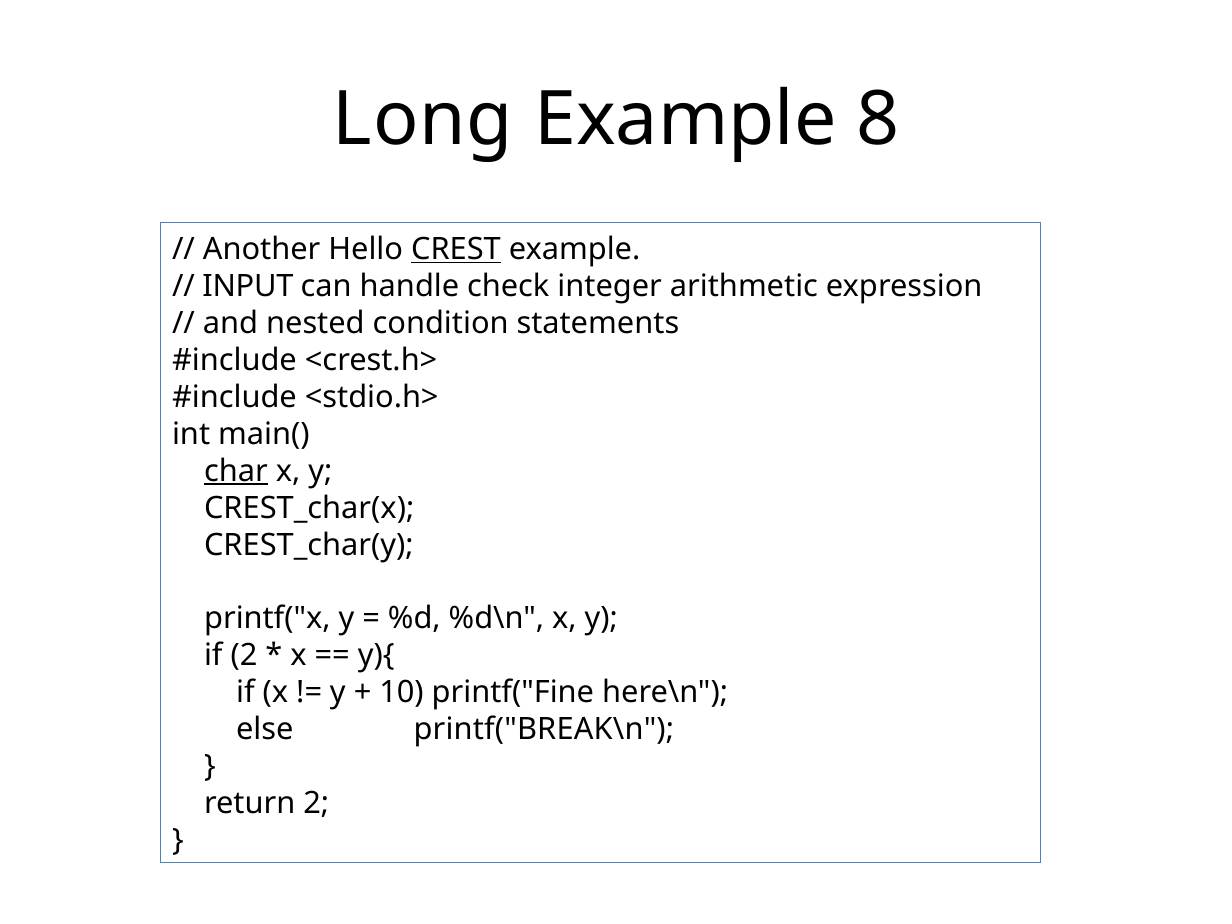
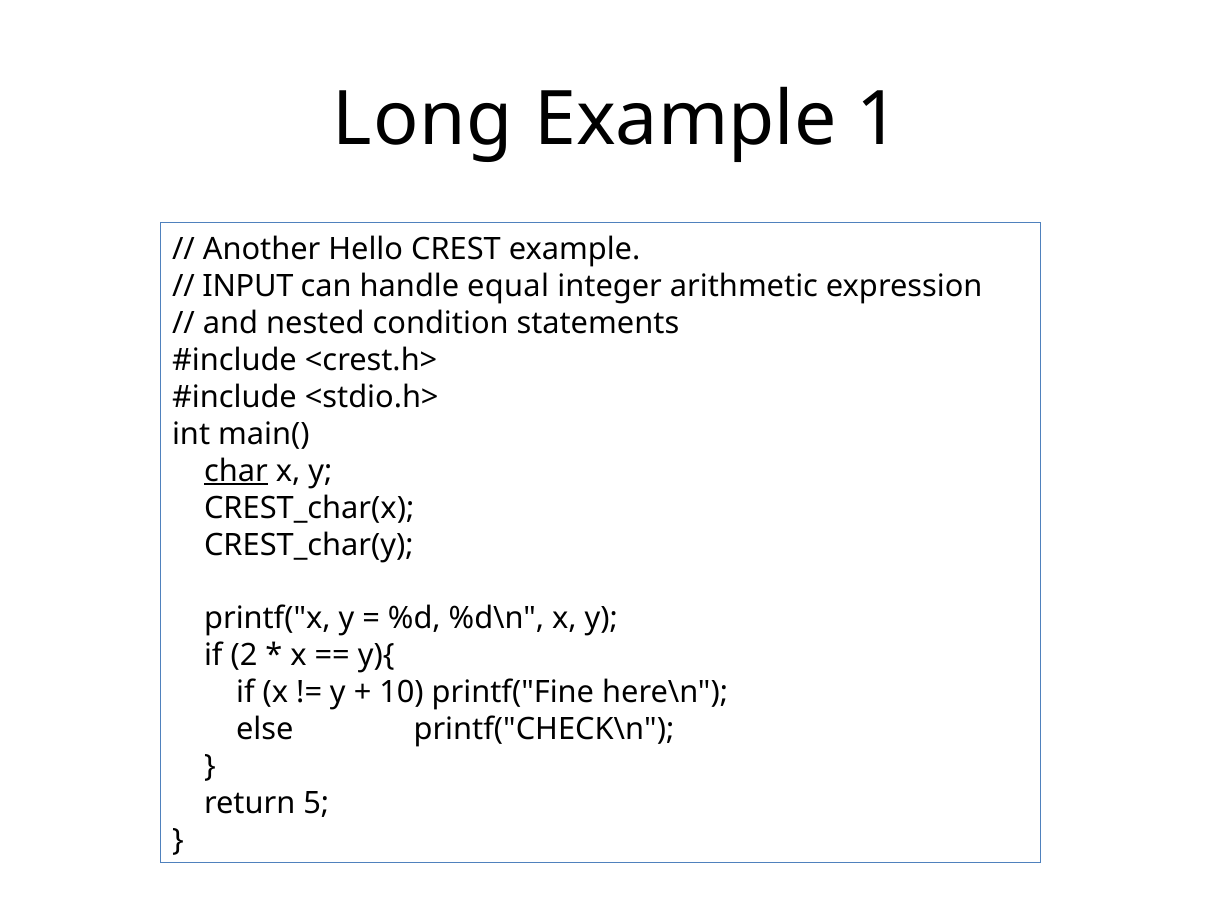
8: 8 -> 1 (878, 119)
CREST underline: present -> none (456, 249)
check: check -> equal (508, 286)
printf("BREAK\n: printf("BREAK\n -> printf("CHECK\n (544, 730)
return 2: 2 -> 5 (316, 804)
